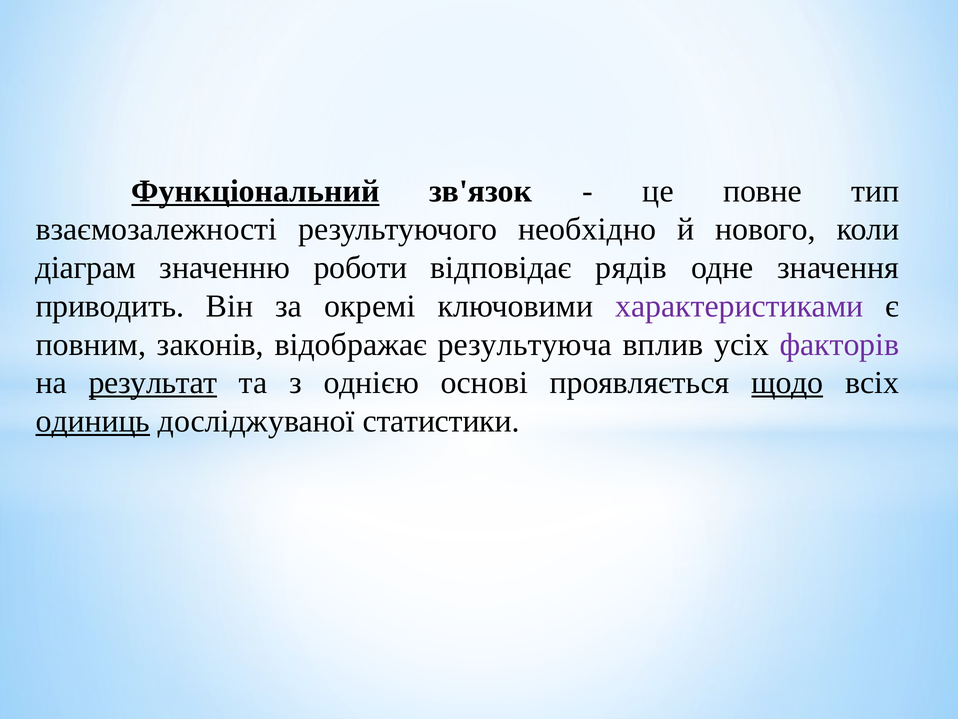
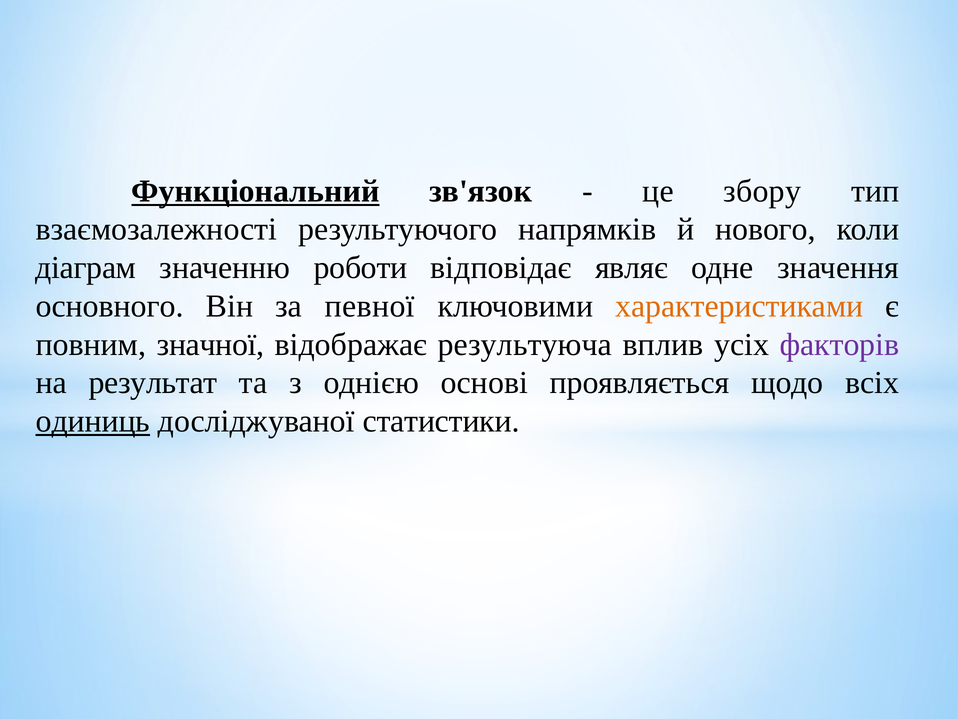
повне: повне -> збору (762, 191)
необхідно: необхідно -> напрямків (587, 229)
рядів: рядів -> являє (632, 268)
приводить: приводить -> основного (110, 306)
окремі: окремі -> певної (370, 306)
характеристиками colour: purple -> orange (739, 306)
законів: законів -> значної (211, 344)
результат underline: present -> none (153, 383)
щодо underline: present -> none (787, 383)
